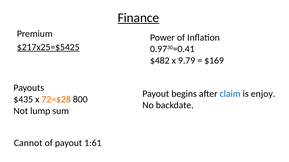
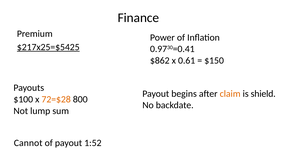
Finance underline: present -> none (138, 18)
$482: $482 -> $862 (160, 61)
9.79: 9.79 -> 0.61 (187, 61)
$169: $169 -> $150 (214, 61)
claim colour: blue -> orange (230, 94)
enjoy: enjoy -> shield (263, 94)
$435: $435 -> $100 (23, 100)
1:61: 1:61 -> 1:52 (93, 143)
